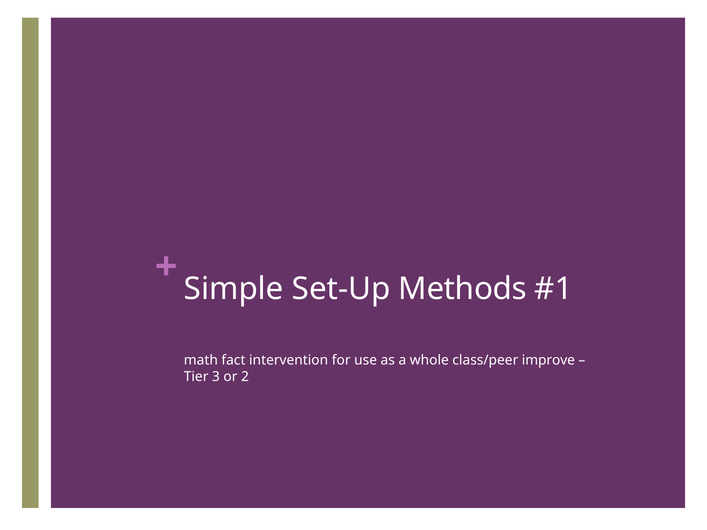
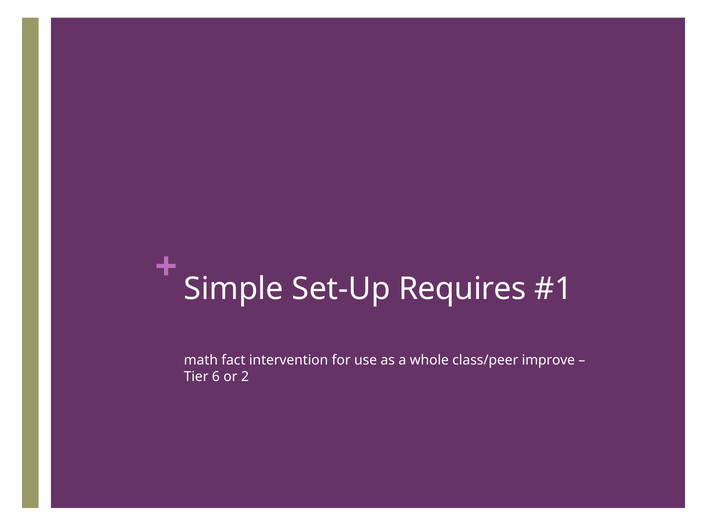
Methods: Methods -> Requires (463, 289)
3: 3 -> 6 (216, 377)
